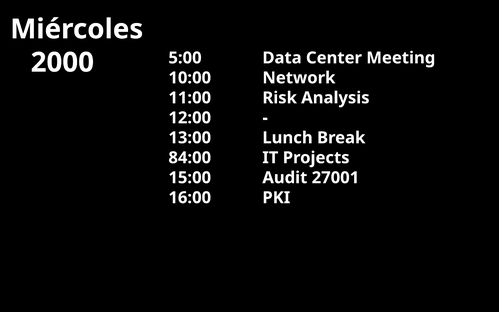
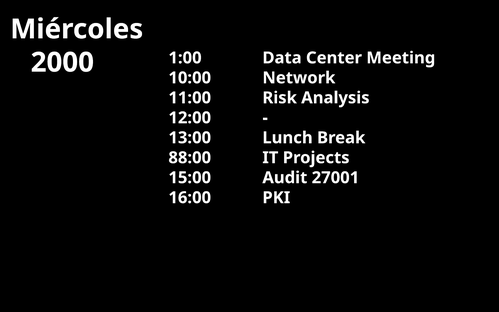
5:00: 5:00 -> 1:00 (185, 58)
84:00: 84:00 -> 88:00 (190, 158)
